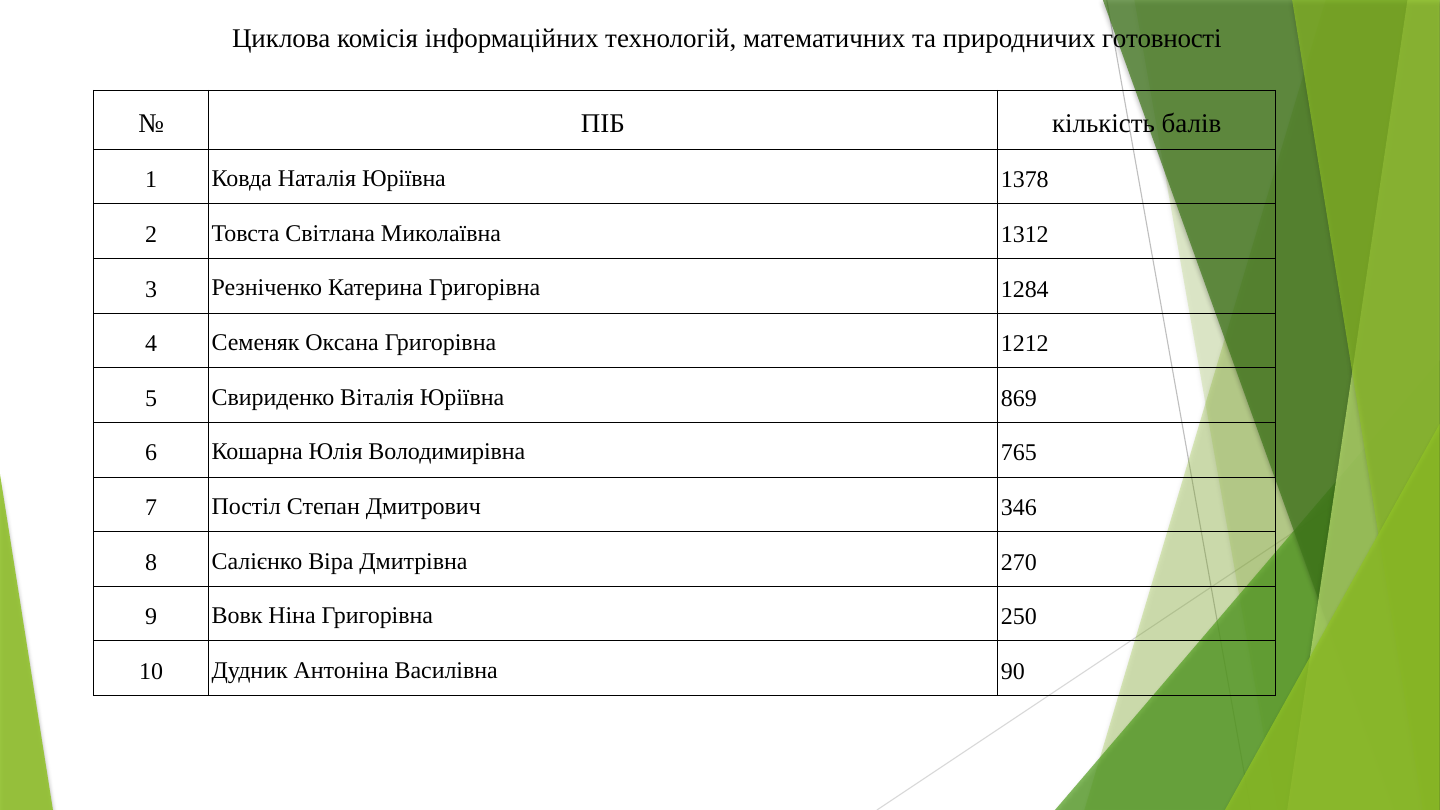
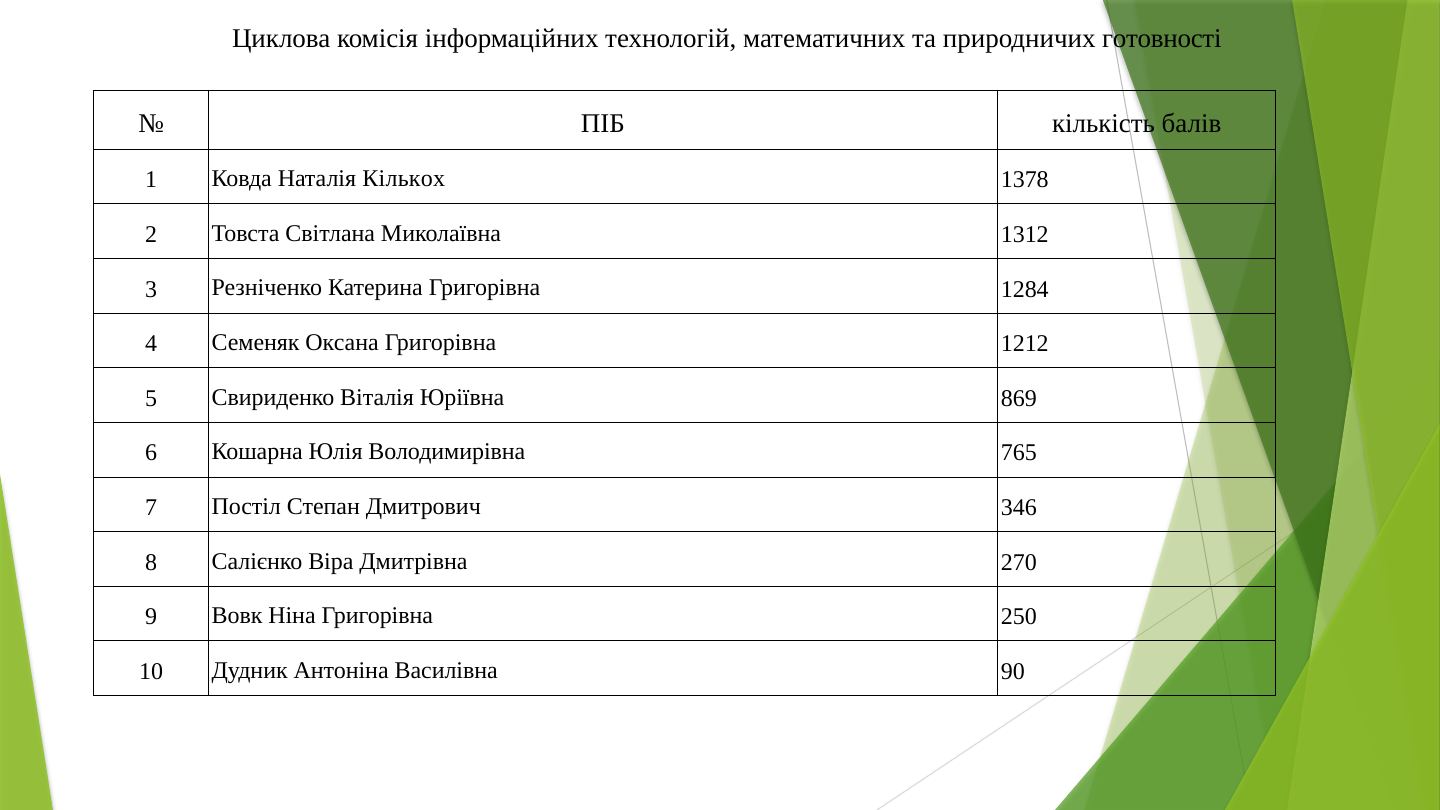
Наталія Юріївна: Юріївна -> Кількох (404, 179)
